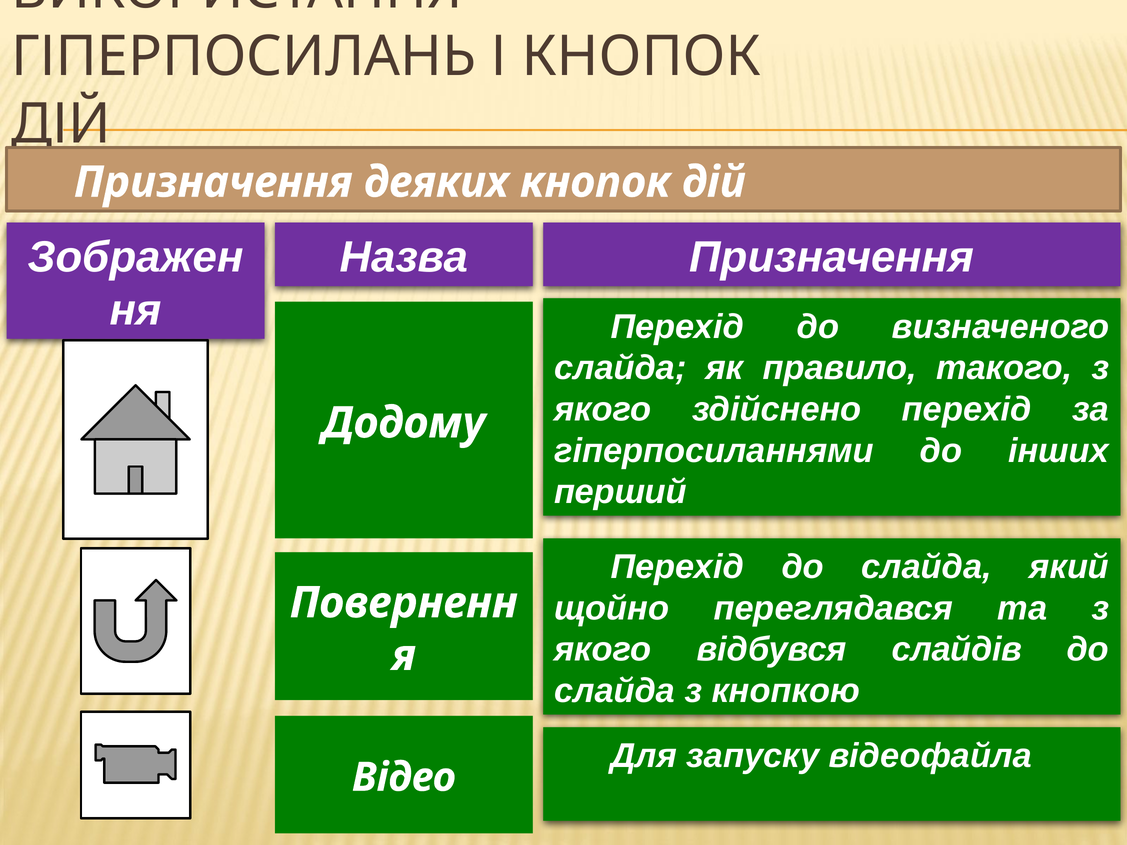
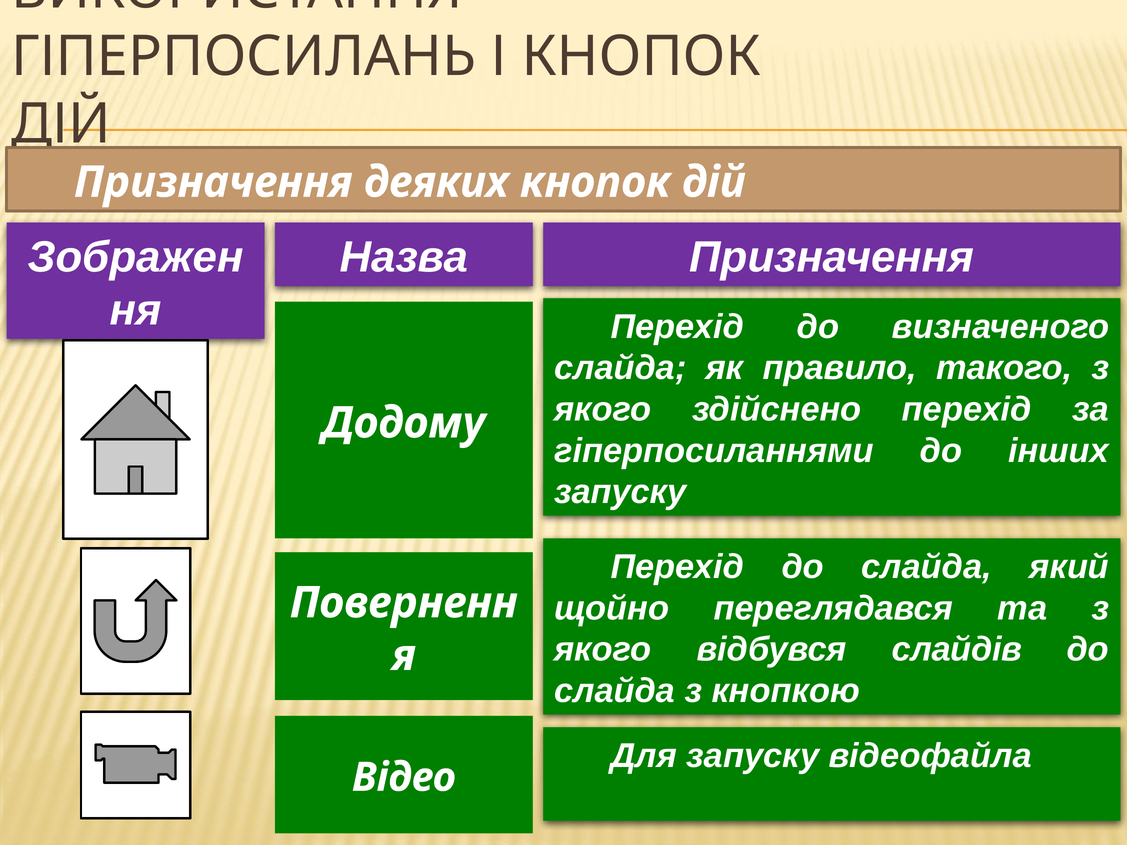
перший: перший -> запуску (620, 492)
